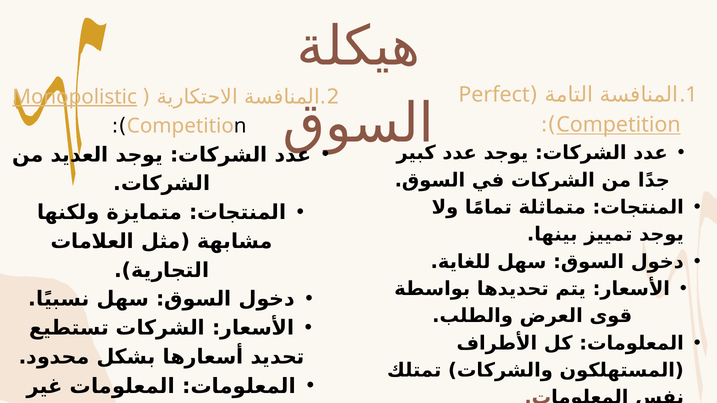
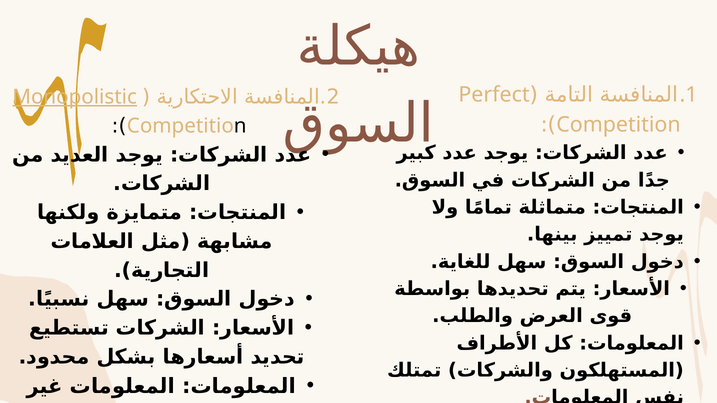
Competition underline: present -> none (618, 125)
